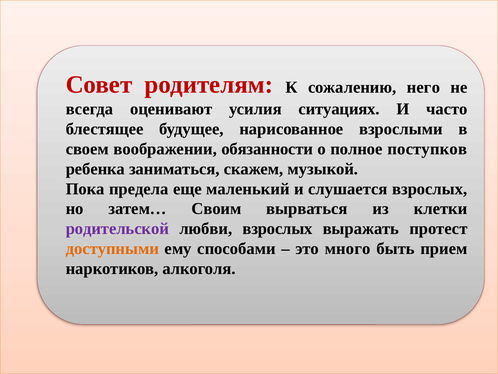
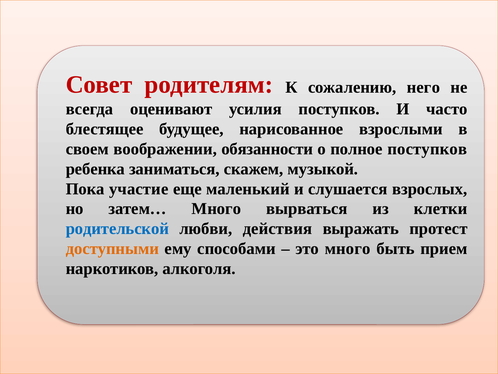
усилия ситуациях: ситуациях -> поступков (339, 109)
предела: предела -> участие (139, 189)
затем… Своим: Своим -> Много (216, 209)
родительской colour: purple -> blue (117, 228)
любви взрослых: взрослых -> действия (277, 228)
